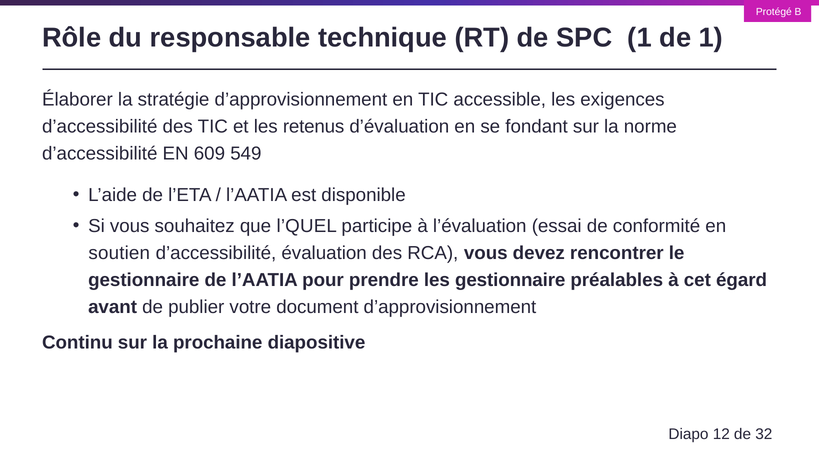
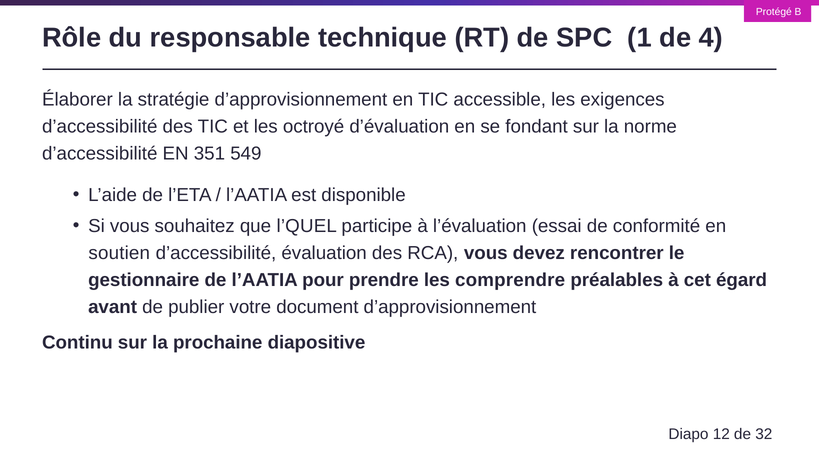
de 1: 1 -> 4 (711, 38)
retenus: retenus -> octroyé (314, 127)
609: 609 -> 351 (209, 154)
les gestionnaire: gestionnaire -> comprendre (510, 281)
